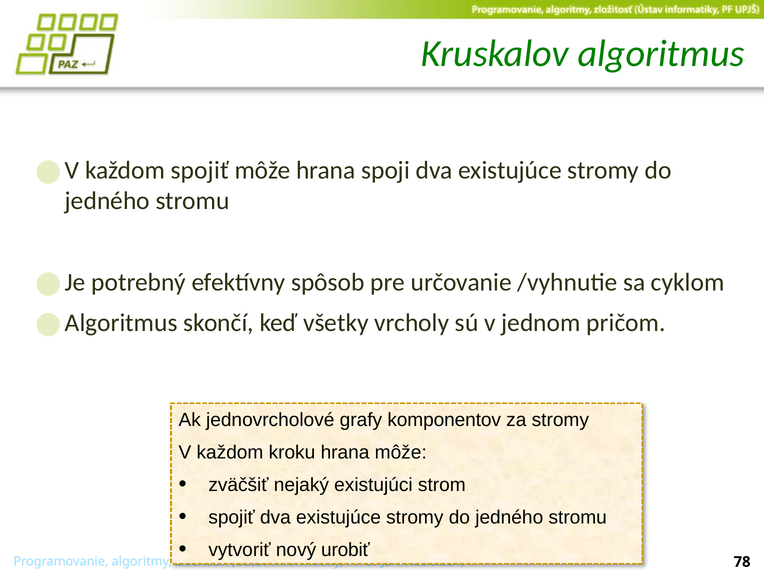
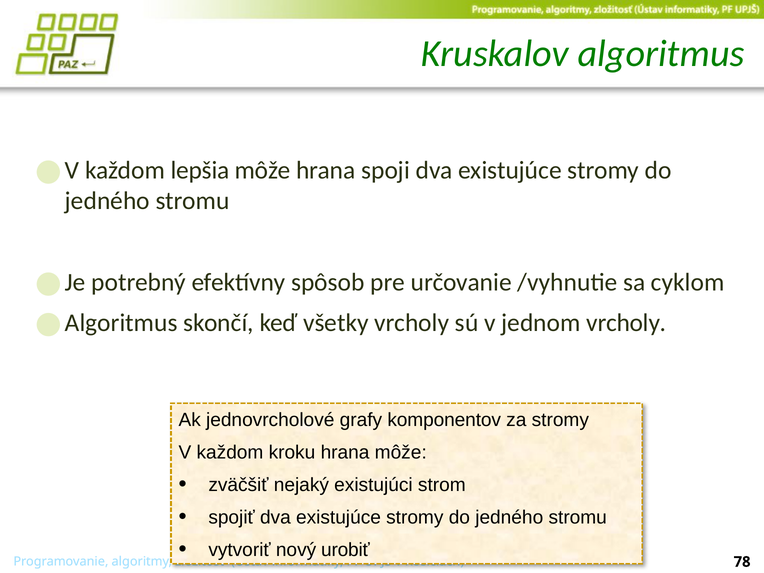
každom spojiť: spojiť -> lepšia (200, 170)
jednom pričom: pričom -> vrcholy (626, 323)
